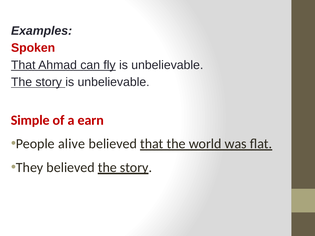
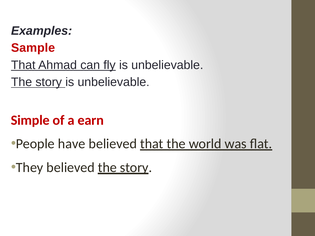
Spoken: Spoken -> Sample (33, 48)
alive: alive -> have (72, 144)
